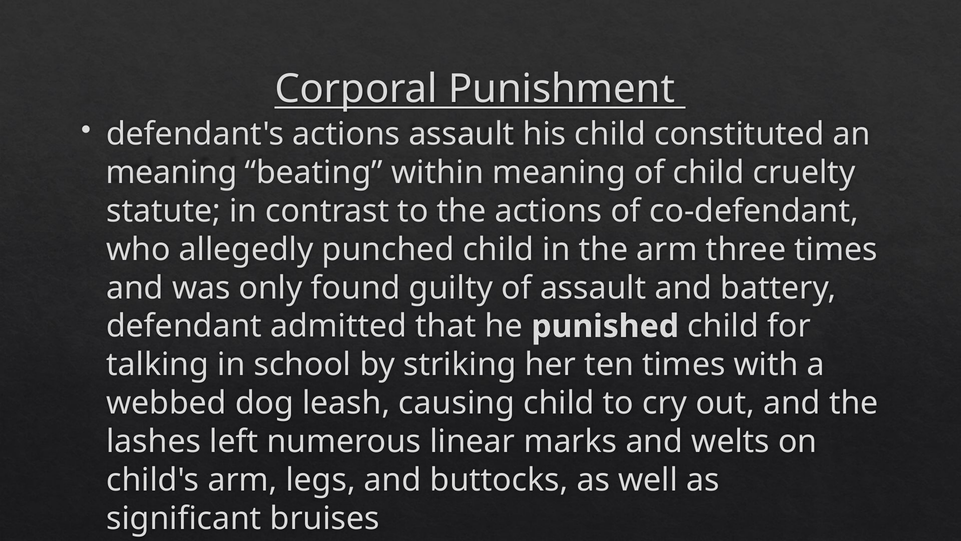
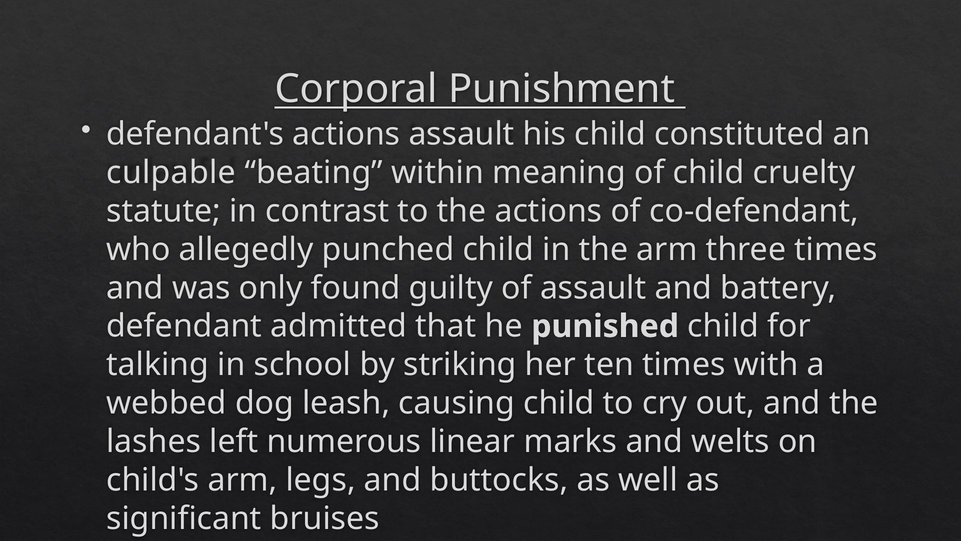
meaning: meaning -> culpable (171, 172)
